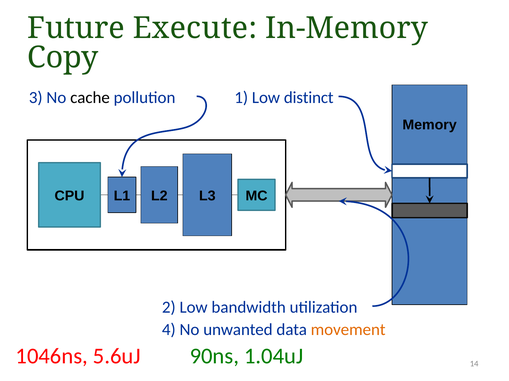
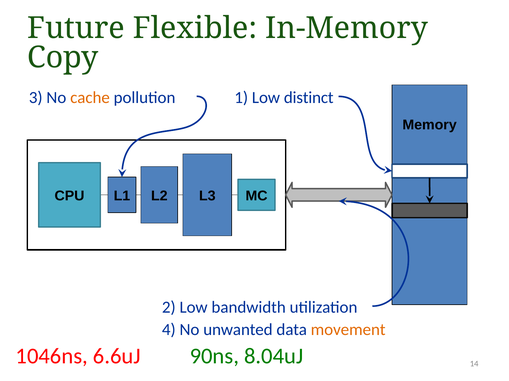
Execute: Execute -> Flexible (195, 28)
cache colour: black -> orange (90, 98)
5.6uJ: 5.6uJ -> 6.6uJ (117, 357)
1.04uJ: 1.04uJ -> 8.04uJ (274, 357)
